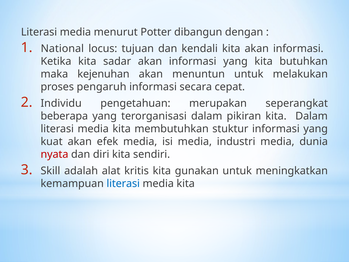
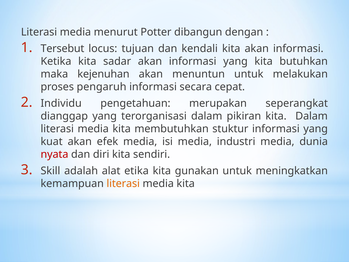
National: National -> Tersebut (62, 49)
beberapa: beberapa -> dianggap (64, 116)
kritis: kritis -> etika (137, 171)
literasi colour: blue -> orange (123, 183)
